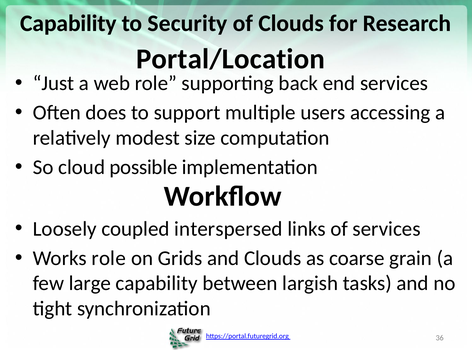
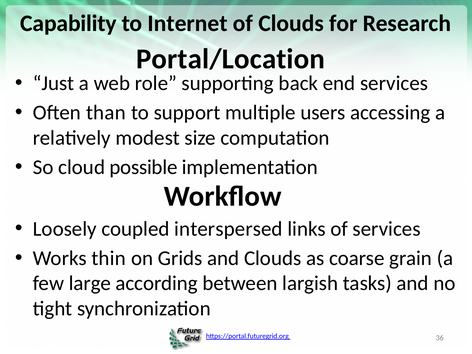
Security: Security -> Internet (188, 23)
does: does -> than (106, 113)
Works role: role -> thin (109, 258)
large capability: capability -> according (157, 283)
